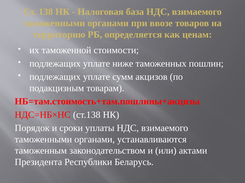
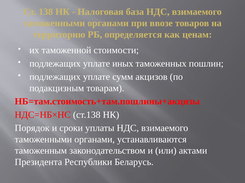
ниже: ниже -> иных (123, 64)
